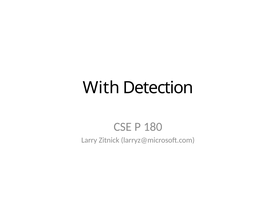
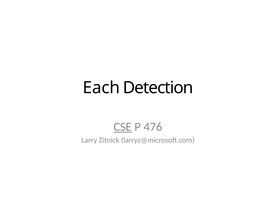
With: With -> Each (101, 88)
CSE underline: none -> present (123, 127)
180: 180 -> 476 (153, 127)
